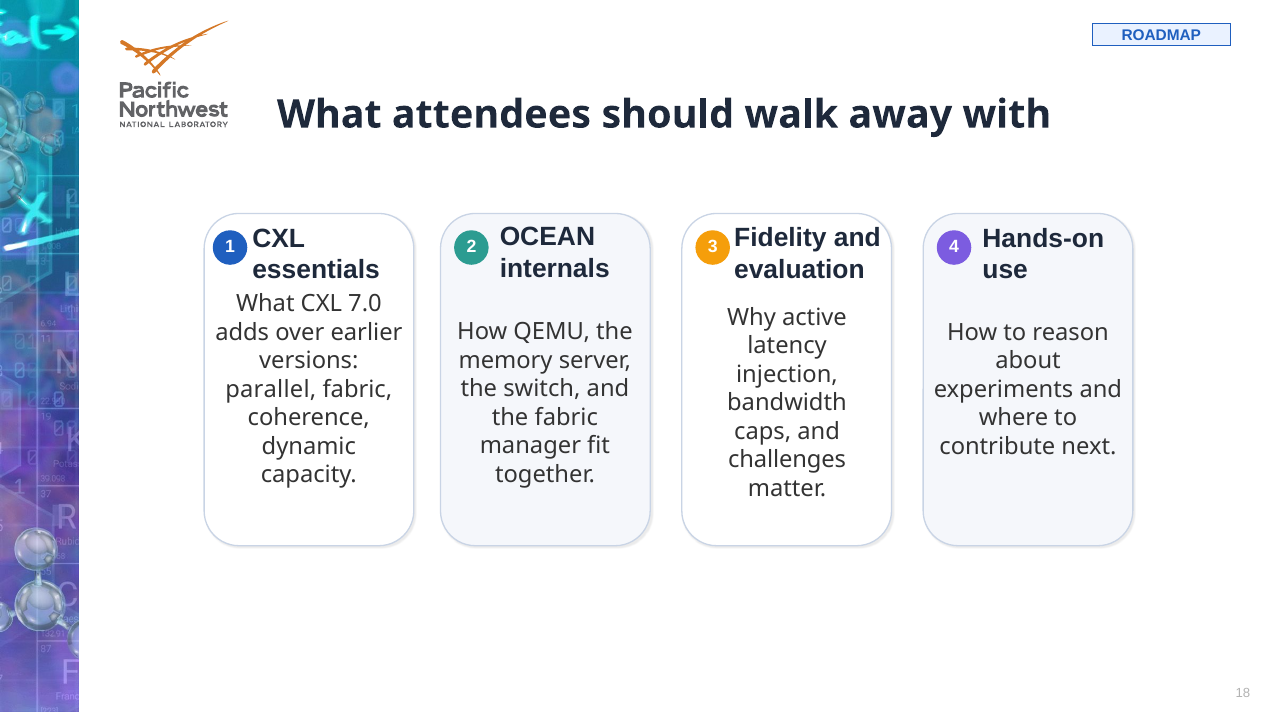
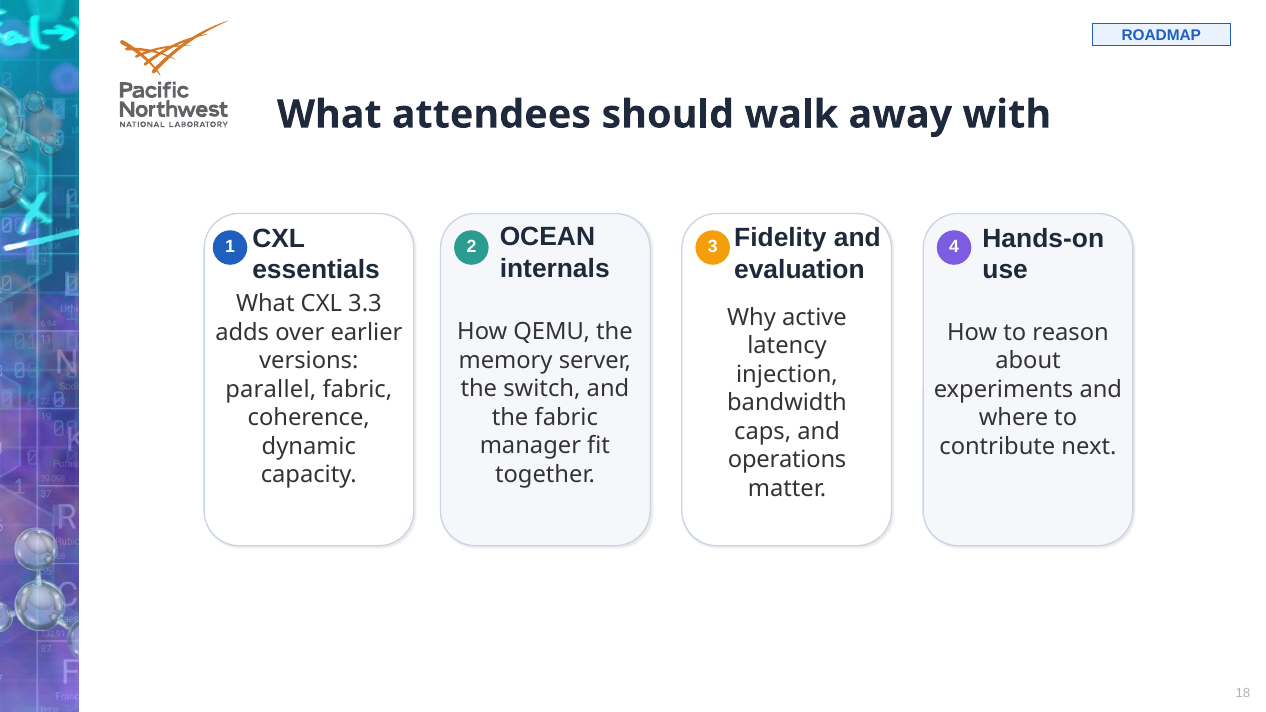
7.0: 7.0 -> 3.3 (365, 304)
challenges: challenges -> operations (787, 460)
